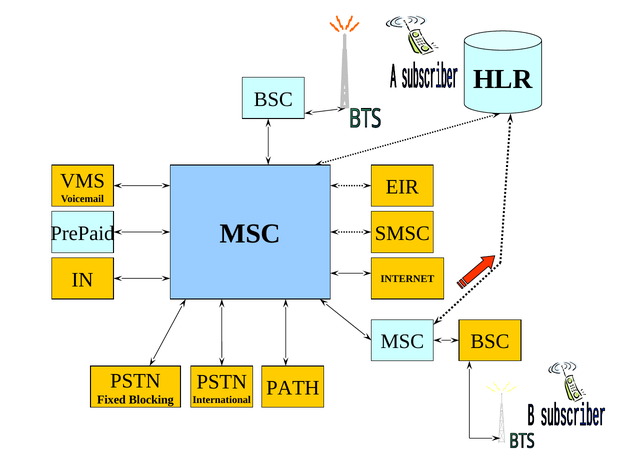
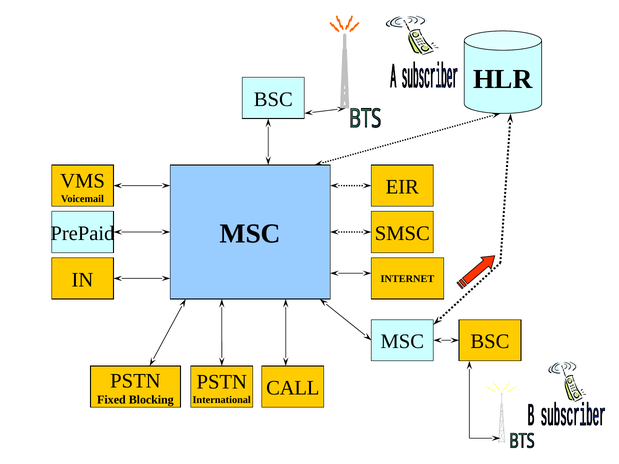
PATH: PATH -> CALL (293, 388)
